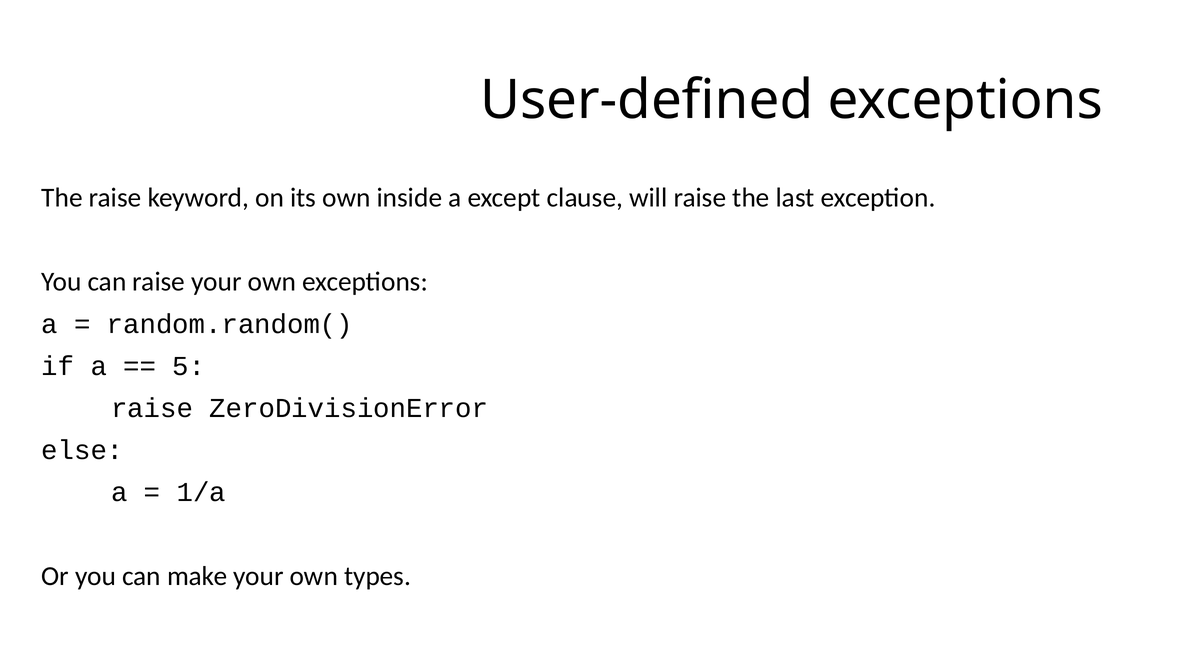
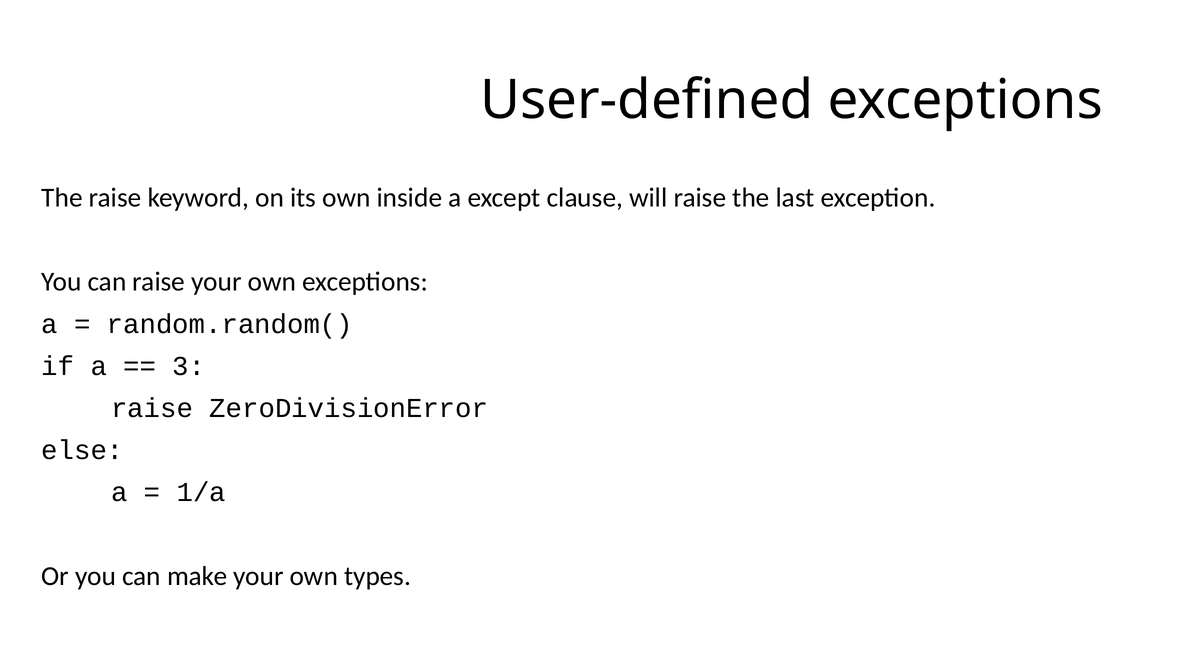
5: 5 -> 3 (189, 366)
